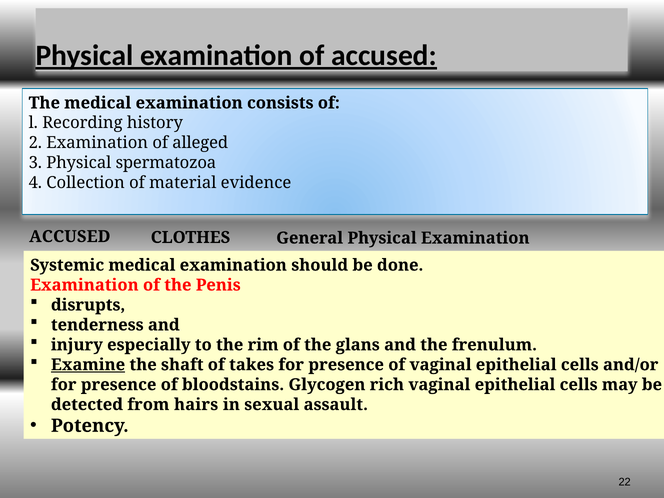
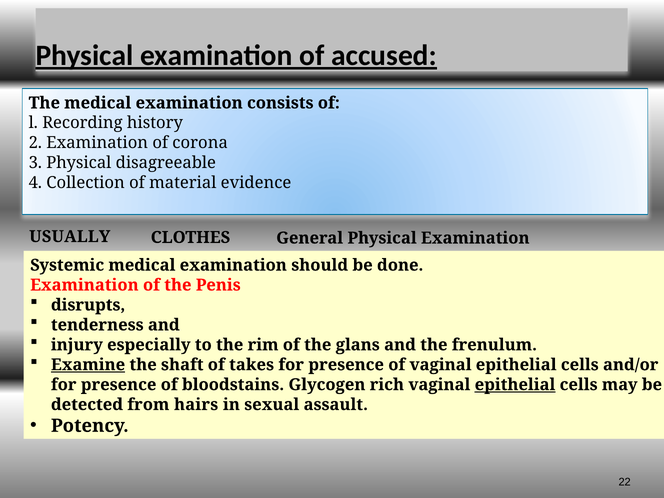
alleged: alleged -> corona (200, 143)
spermatozoa: spermatozoa -> disagreeable (166, 163)
ACCUSED: ACCUSED -> USUALLY (70, 237)
epithelial underline: none -> present (515, 385)
